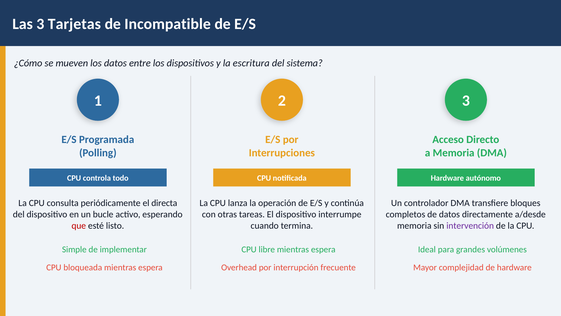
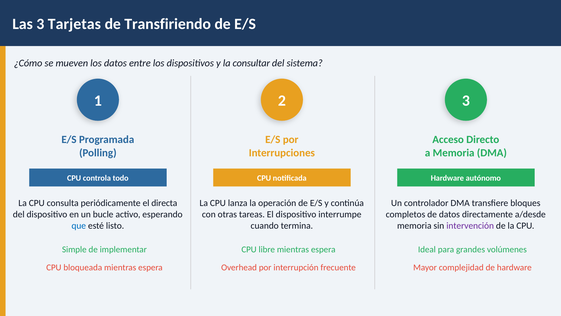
Incompatible: Incompatible -> Transfiriendo (168, 24)
escritura: escritura -> consultar (251, 63)
que colour: red -> blue (79, 225)
